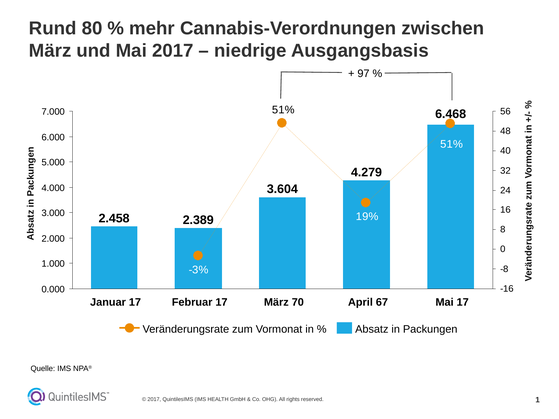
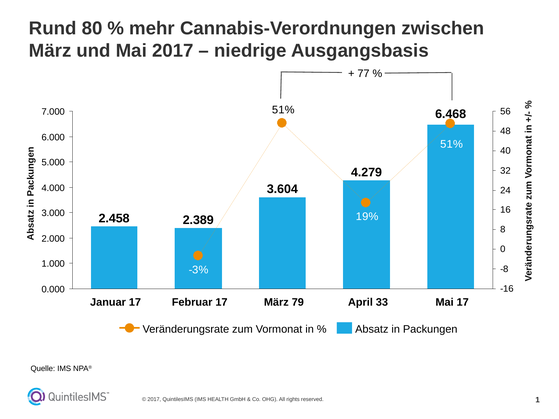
97: 97 -> 77 (363, 74)
70: 70 -> 79 (298, 302)
67: 67 -> 33 (382, 302)
